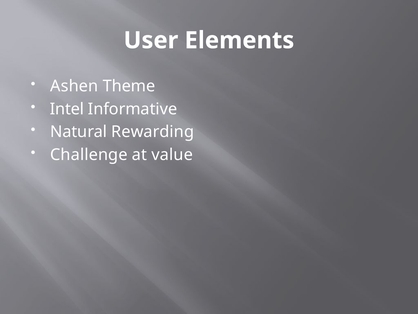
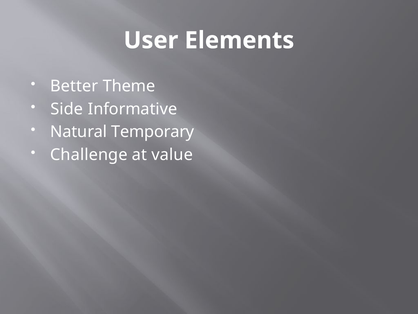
Ashen: Ashen -> Better (74, 86)
Intel: Intel -> Side (67, 109)
Rewarding: Rewarding -> Temporary (153, 132)
